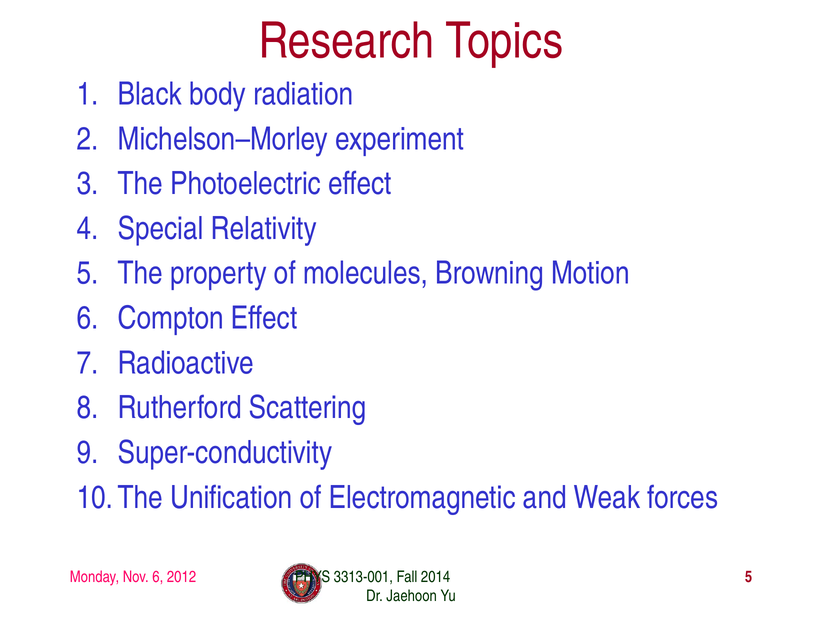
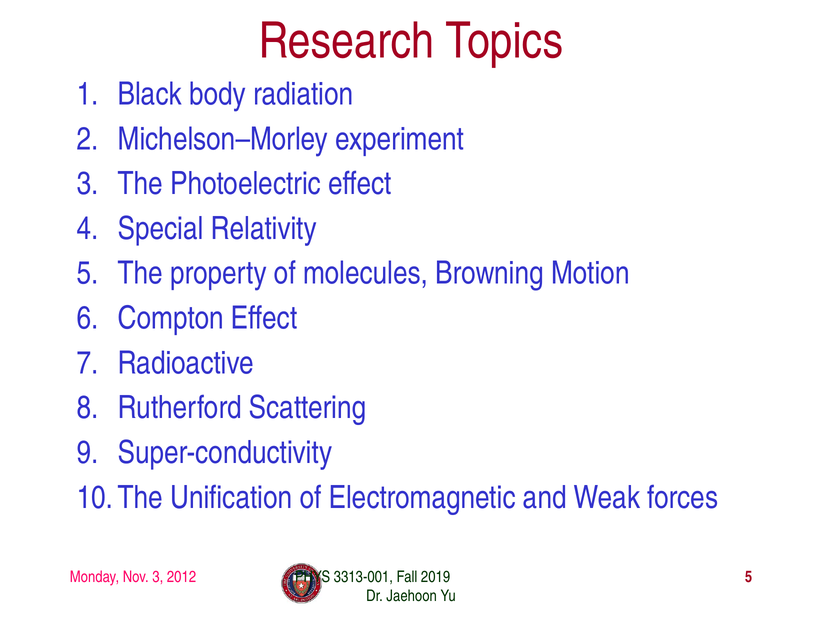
Nov 6: 6 -> 3 (158, 577)
2014: 2014 -> 2019 (436, 577)
